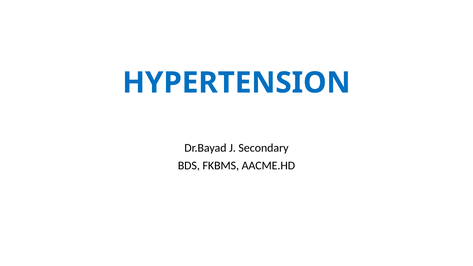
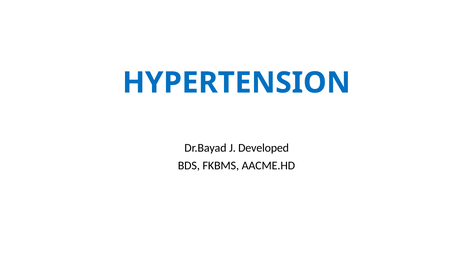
Secondary: Secondary -> Developed (264, 148)
